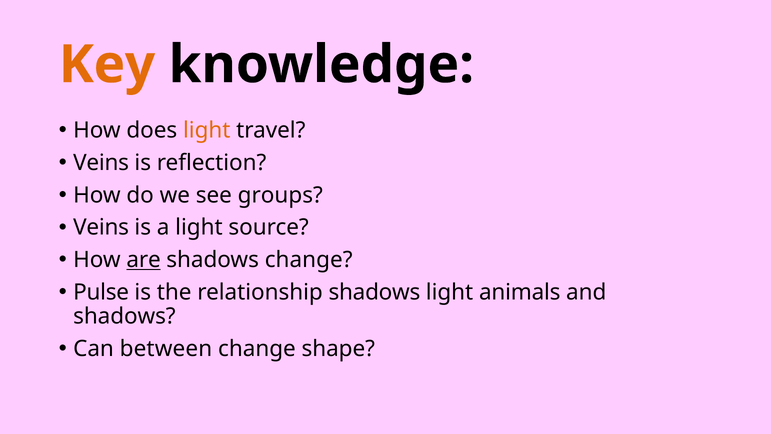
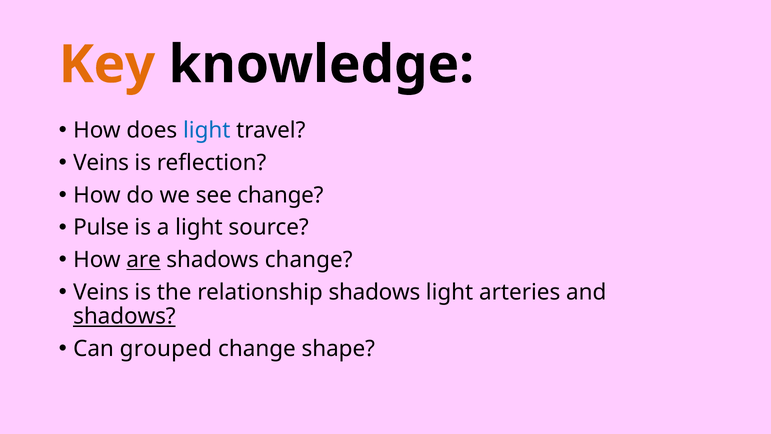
light colour: orange -> blue (207, 130)
see groups: groups -> change (280, 195)
Veins: Veins -> Pulse (101, 227)
Pulse: Pulse -> Veins (101, 292)
animals: animals -> arteries (520, 292)
shadows underline: none -> present (124, 316)
between: between -> grouped (166, 349)
